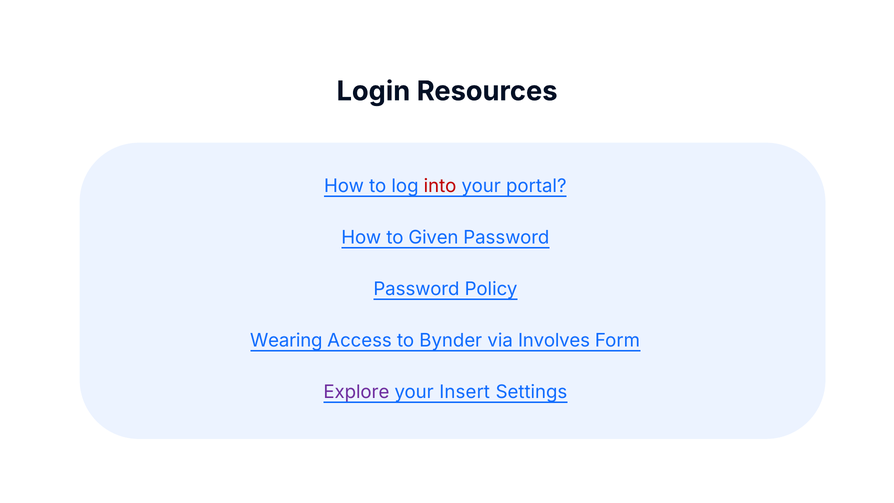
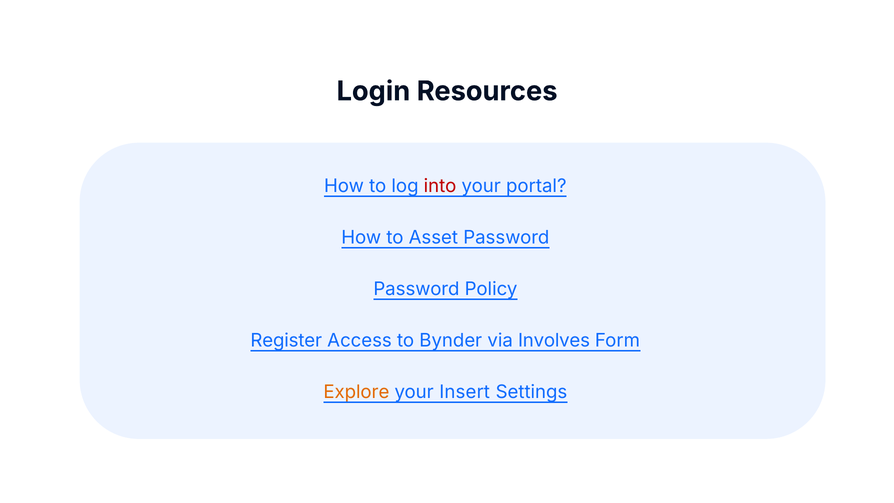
Given: Given -> Asset (433, 238)
Wearing: Wearing -> Register (286, 341)
Explore colour: purple -> orange (356, 392)
